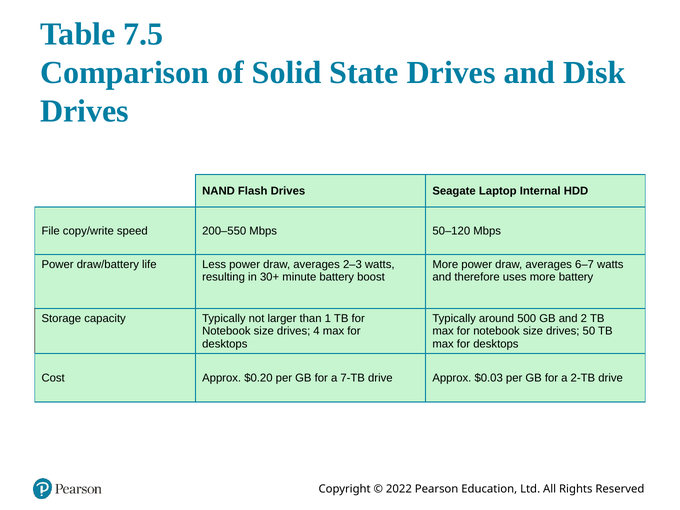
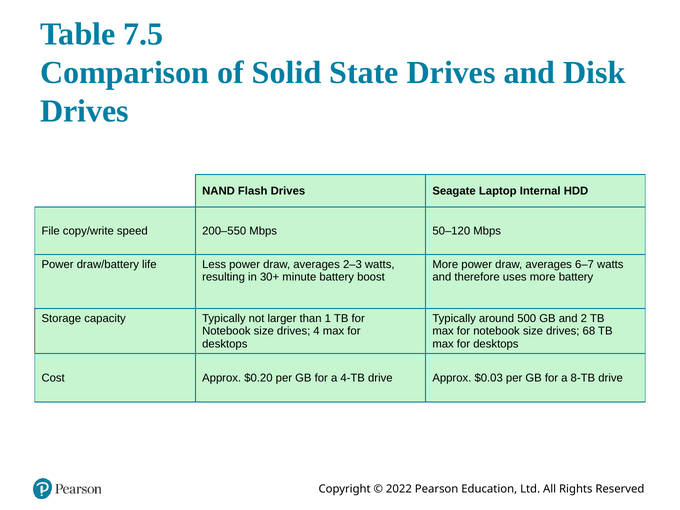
50: 50 -> 68 (589, 331)
7-TB: 7-TB -> 4-TB (353, 378)
2-TB: 2-TB -> 8-TB (583, 378)
